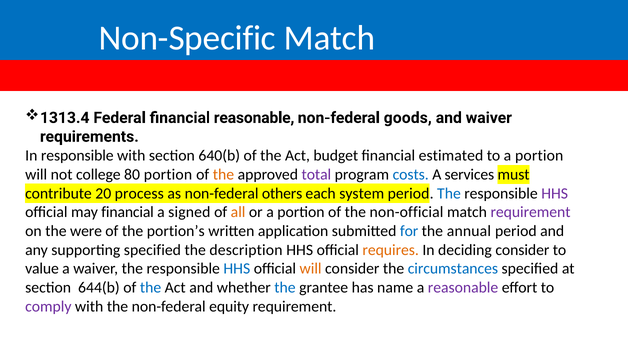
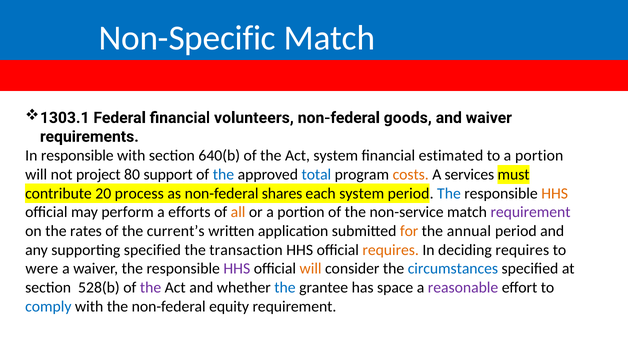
1313.4: 1313.4 -> 1303.1 (65, 118)
financial reasonable: reasonable -> volunteers (254, 118)
Act budget: budget -> system (336, 156)
college: college -> project (98, 175)
80 portion: portion -> support (168, 175)
the colour: orange -> blue (223, 175)
total colour: purple -> blue (316, 175)
costs colour: blue -> orange (411, 175)
others: others -> shares (282, 194)
HHS colour: purple -> orange (555, 194)
may financial: financial -> perform (128, 212)
signed: signed -> efforts (189, 212)
non-official: non-official -> non-service (407, 212)
were: were -> rates (86, 231)
portion’s: portion’s -> current’s (176, 231)
for colour: blue -> orange (409, 231)
description: description -> transaction (246, 250)
deciding consider: consider -> requires (522, 250)
value: value -> were (42, 269)
HHS colour: blue -> purple (237, 269)
644(b: 644(b -> 528(b (99, 288)
the colour: blue -> purple (151, 288)
name: name -> space (395, 288)
comply colour: purple -> blue (48, 307)
